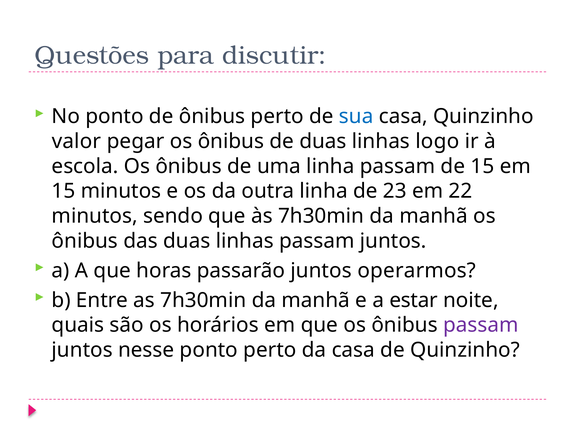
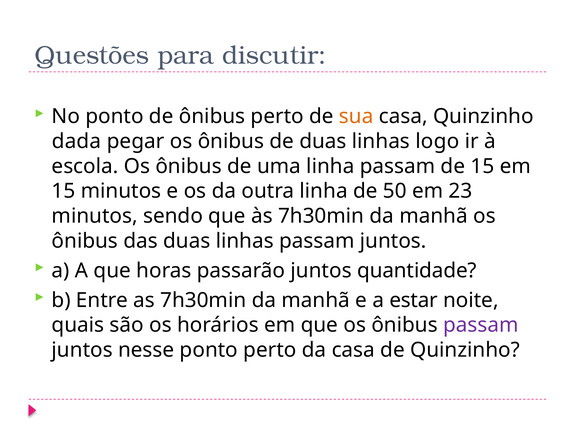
sua colour: blue -> orange (356, 117)
valor: valor -> dada (76, 141)
23: 23 -> 50 (395, 191)
22: 22 -> 23 (461, 191)
operarmos: operarmos -> quantidade (417, 271)
